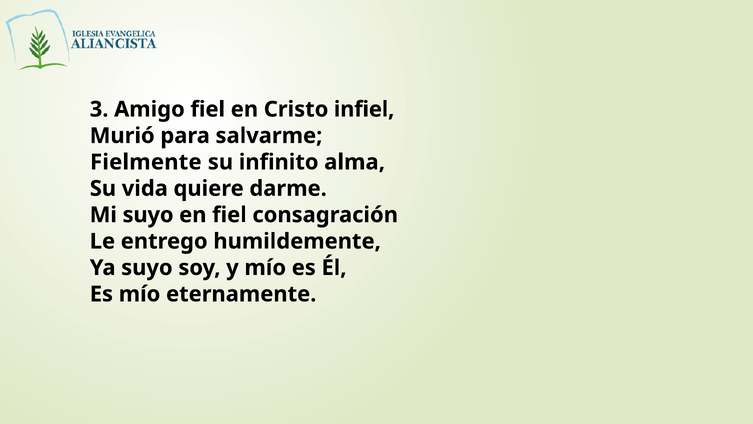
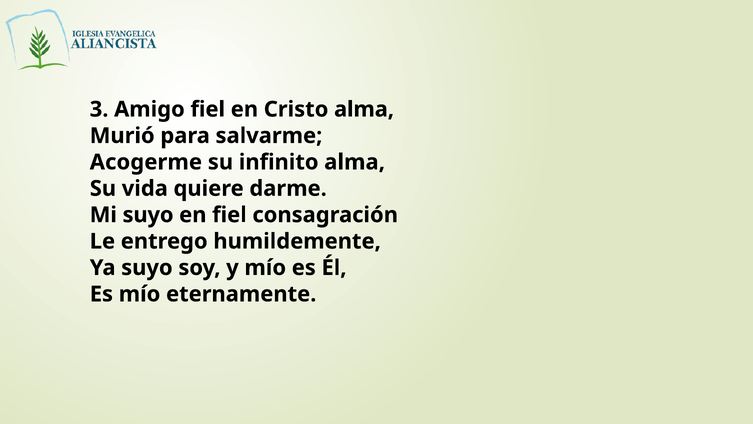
Cristo infiel: infiel -> alma (364, 109)
Fielmente: Fielmente -> Acogerme (146, 162)
